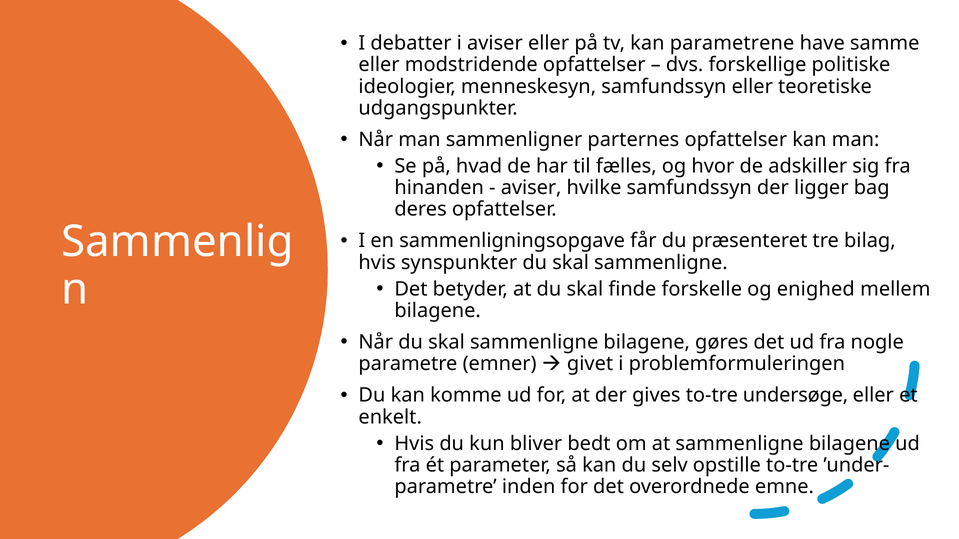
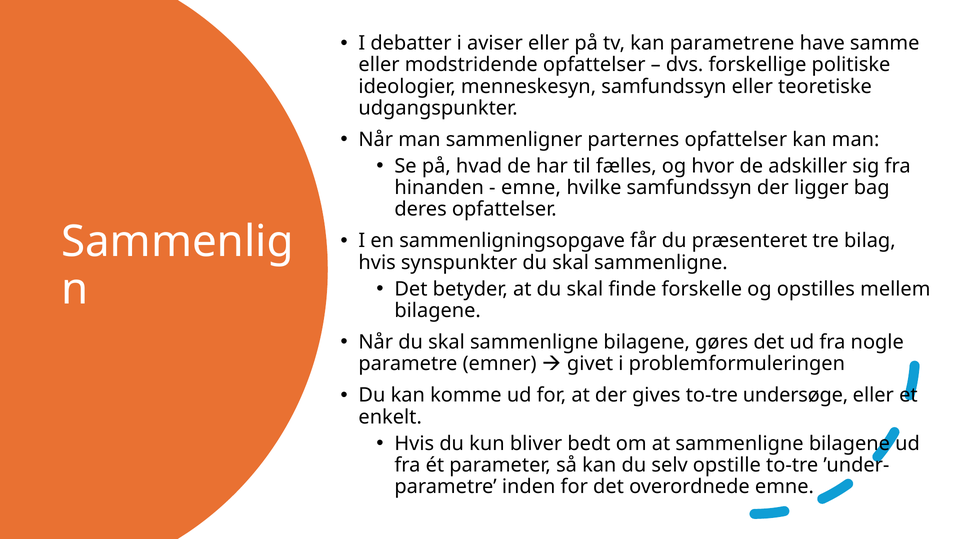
aviser: aviser -> emne (531, 188)
enighed: enighed -> opstilles (816, 289)
